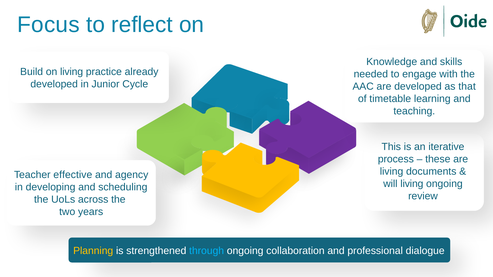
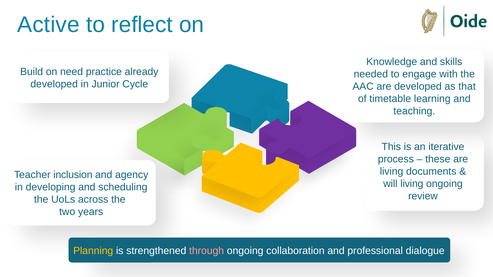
Focus: Focus -> Active (48, 25)
on living: living -> need (72, 72)
effective: effective -> inclusion (73, 175)
through colour: light blue -> pink (207, 251)
